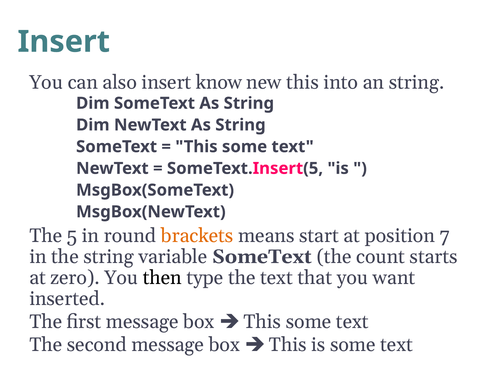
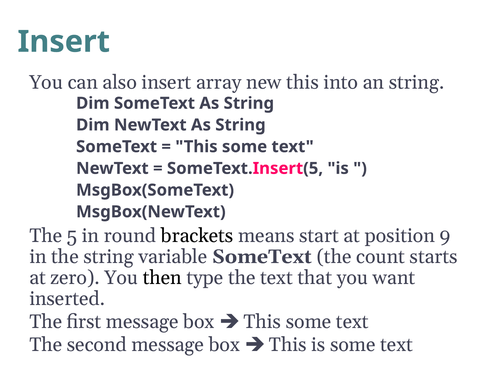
know: know -> array (219, 82)
brackets colour: orange -> black (197, 236)
7: 7 -> 9 (445, 236)
